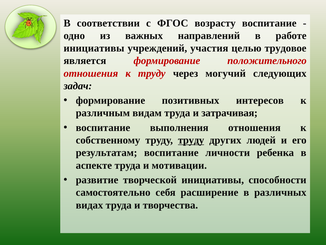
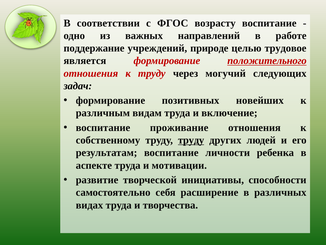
инициативы: инициативы -> поддержание (94, 48)
участия: участия -> природе (209, 48)
положительного underline: none -> present (267, 61)
интересов: интересов -> новейших (260, 100)
затрачивая: затрачивая -> включение (229, 113)
выполнения: выполнения -> проживание (179, 127)
